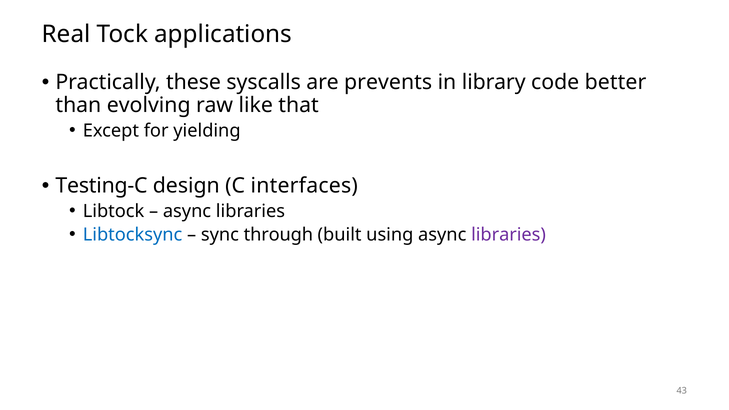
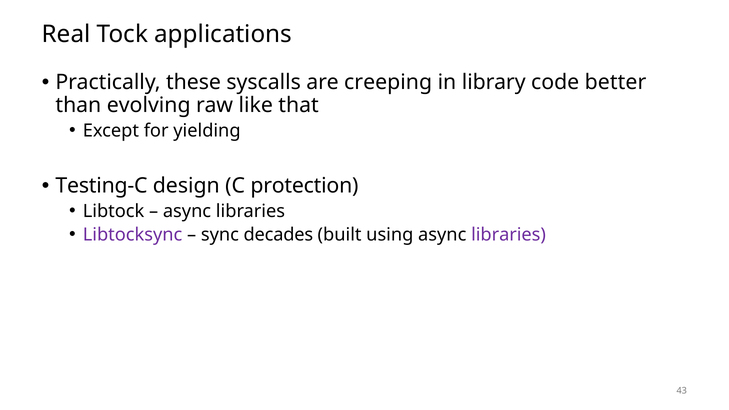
prevents: prevents -> creeping (388, 82)
interfaces: interfaces -> protection (304, 186)
Libtocksync colour: blue -> purple (133, 235)
through: through -> decades (278, 235)
